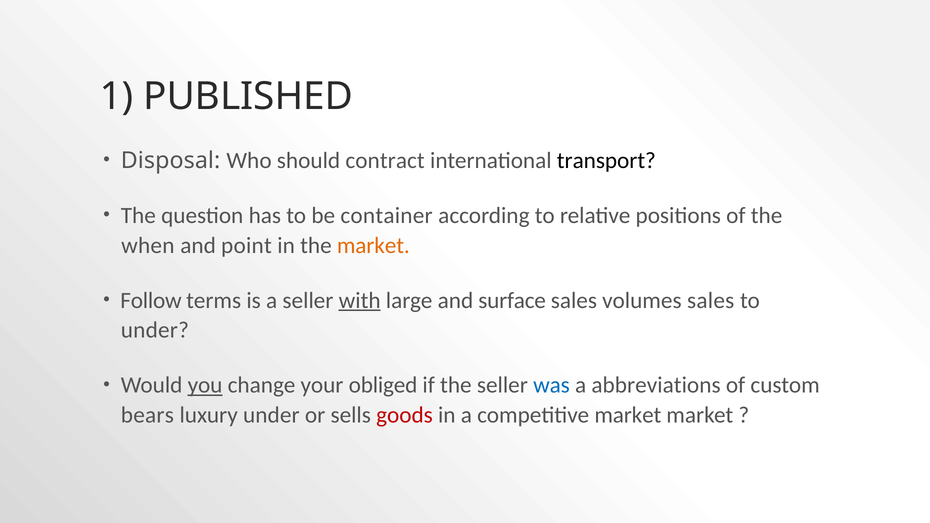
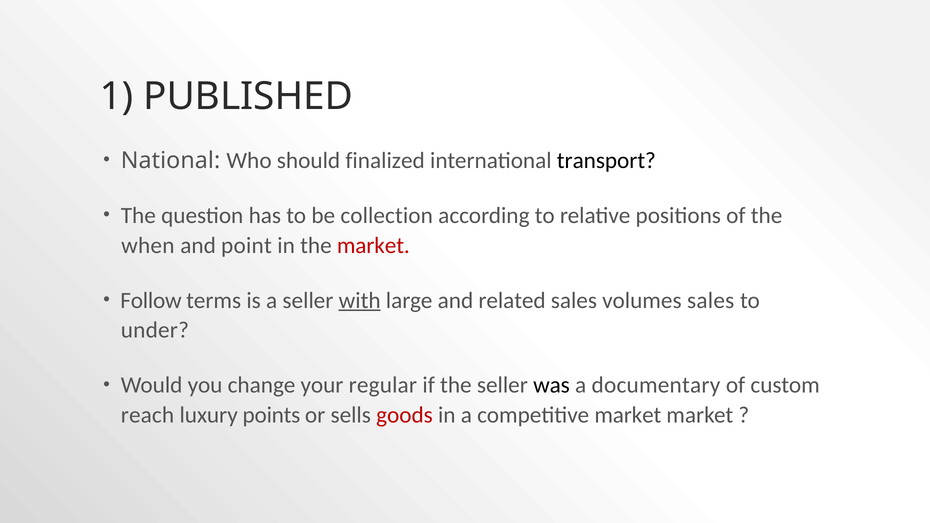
Disposal: Disposal -> National (171, 161)
contract: contract -> finalized (385, 161)
container: container -> collection (387, 216)
market colour: orange -> red (373, 245)
surface: surface -> related (512, 301)
you underline: present -> none (205, 385)
obliged: obliged -> regular (383, 385)
was colour: blue -> black (552, 385)
abbreviations: abbreviations -> documentary (656, 385)
bears: bears -> reach (147, 415)
luxury under: under -> points (271, 415)
